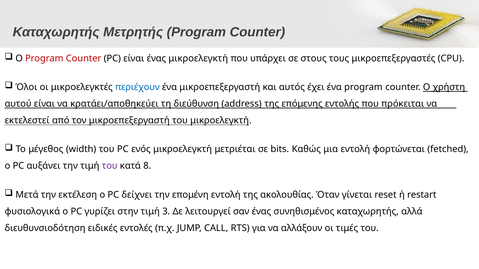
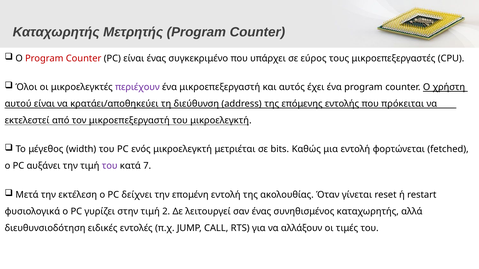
ένας μικροελεγκτή: μικροελεγκτή -> συγκεκριμένο (198, 58)
στους: στους -> εύρος (314, 58)
περιέχουν colour: blue -> purple (137, 87)
8: 8 -> 7 (147, 166)
3: 3 -> 2 (166, 212)
